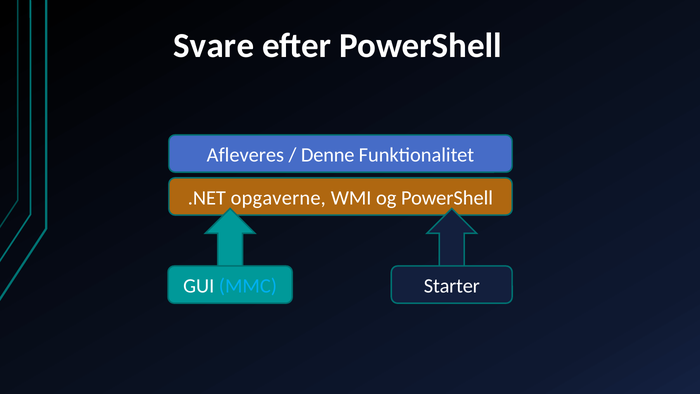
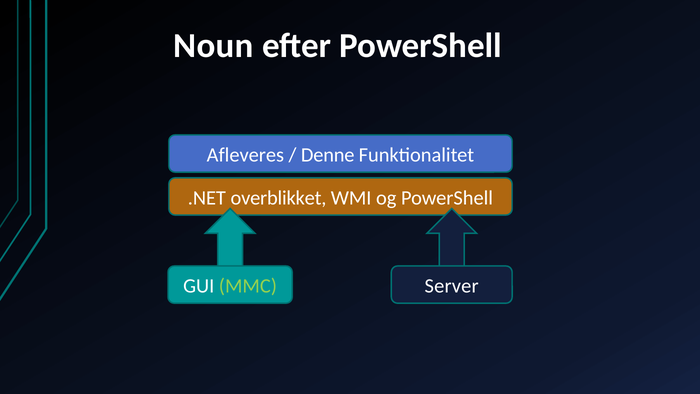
Svare: Svare -> Noun (214, 46)
opgaverne: opgaverne -> overblikket (278, 198)
MMC colour: light blue -> light green (248, 286)
Starter: Starter -> Server (452, 286)
